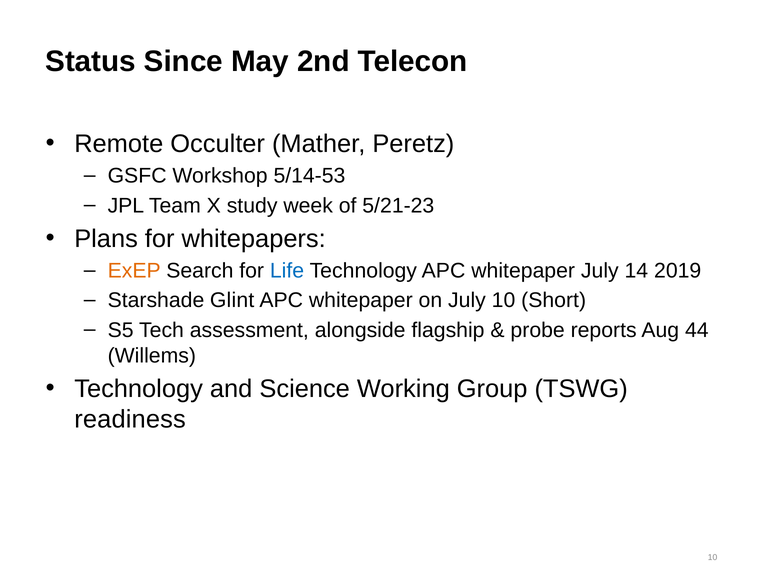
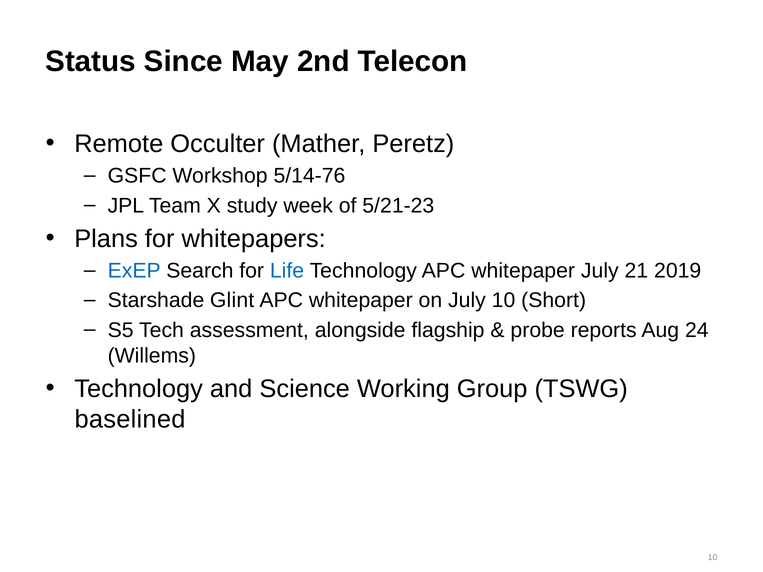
5/14-53: 5/14-53 -> 5/14-76 (309, 176)
ExEP colour: orange -> blue (134, 271)
14: 14 -> 21 (636, 271)
44: 44 -> 24 (697, 330)
readiness: readiness -> baselined (130, 420)
